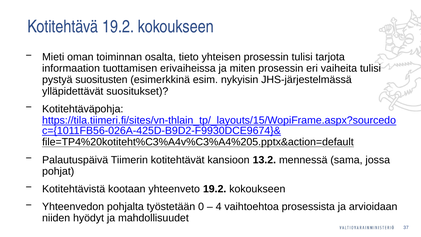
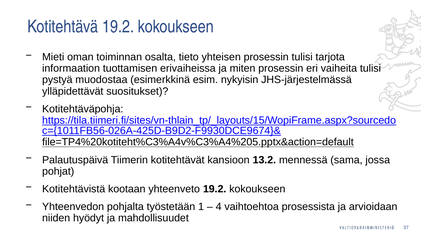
suositusten: suositusten -> muodostaa (101, 80)
0: 0 -> 1 (201, 206)
